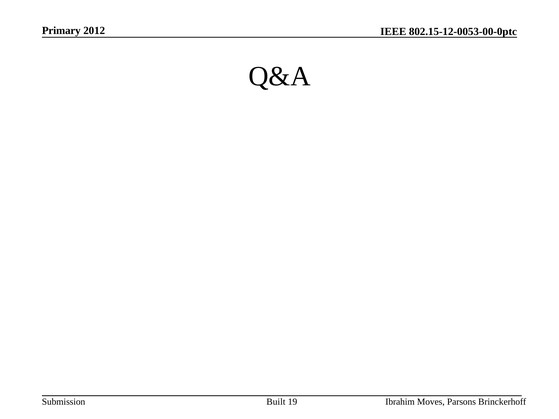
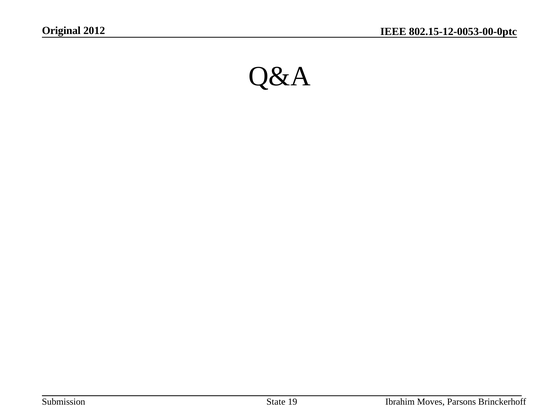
Primary: Primary -> Original (61, 31)
Built: Built -> State (276, 402)
